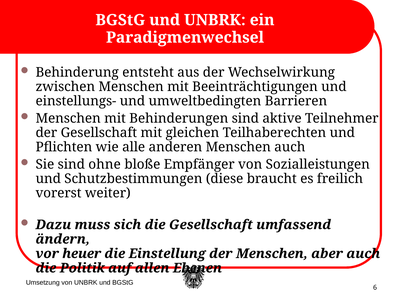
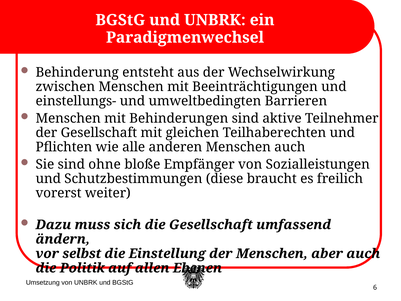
heuer: heuer -> selbst (82, 253)
